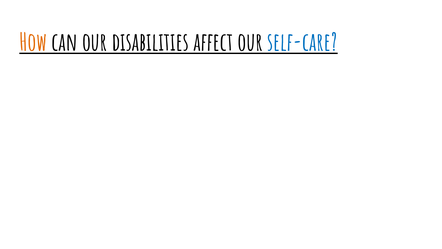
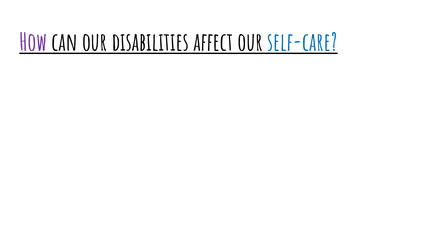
How colour: orange -> purple (33, 42)
